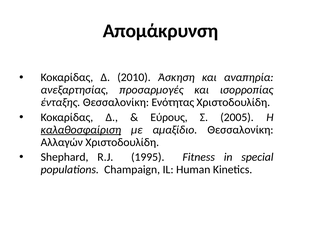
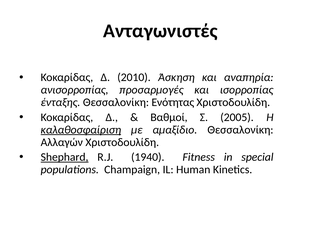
Απομάκρυνση: Απομάκρυνση -> Ανταγωνιστές (160, 31)
ανεξαρτησίας: ανεξαρτησίας -> ανισορροπίας (75, 90)
Εύρους: Εύρους -> Βαθμοί (169, 118)
Shephard underline: none -> present (65, 158)
1995: 1995 -> 1940 (148, 158)
